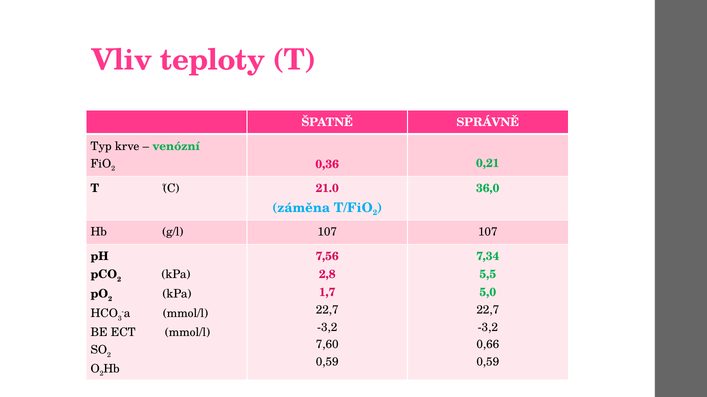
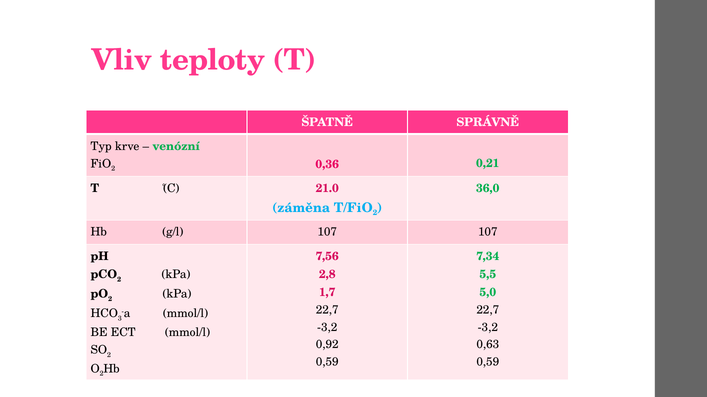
7,60: 7,60 -> 0,92 (327, 345)
0,66: 0,66 -> 0,63 (488, 345)
